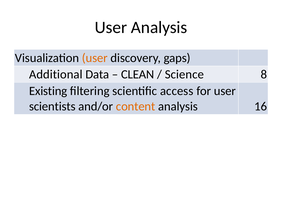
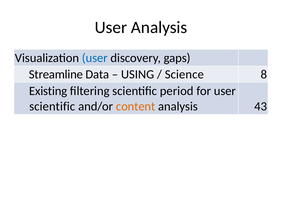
user colour: orange -> blue (95, 58)
Additional: Additional -> Streamline (56, 74)
CLEAN: CLEAN -> USING (138, 74)
access: access -> period (177, 91)
scientists: scientists -> scientific (52, 106)
16: 16 -> 43 (261, 106)
